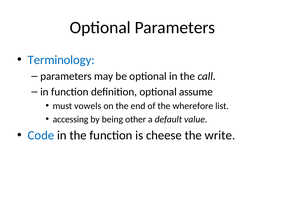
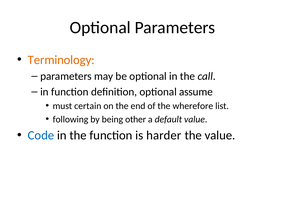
Terminology colour: blue -> orange (61, 60)
vowels: vowels -> certain (88, 106)
accessing: accessing -> following (70, 119)
cheese: cheese -> harder (164, 135)
the write: write -> value (220, 135)
